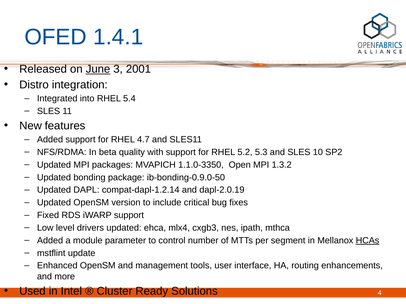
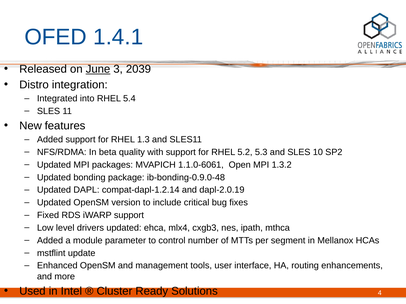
2001: 2001 -> 2039 (138, 69)
4.7: 4.7 -> 1.3 (143, 140)
1.1.0-3350: 1.1.0-3350 -> 1.1.0-6061 (201, 165)
ib-bonding-0.9.0-50: ib-bonding-0.9.0-50 -> ib-bonding-0.9.0-48 (186, 178)
HCAs underline: present -> none (368, 241)
